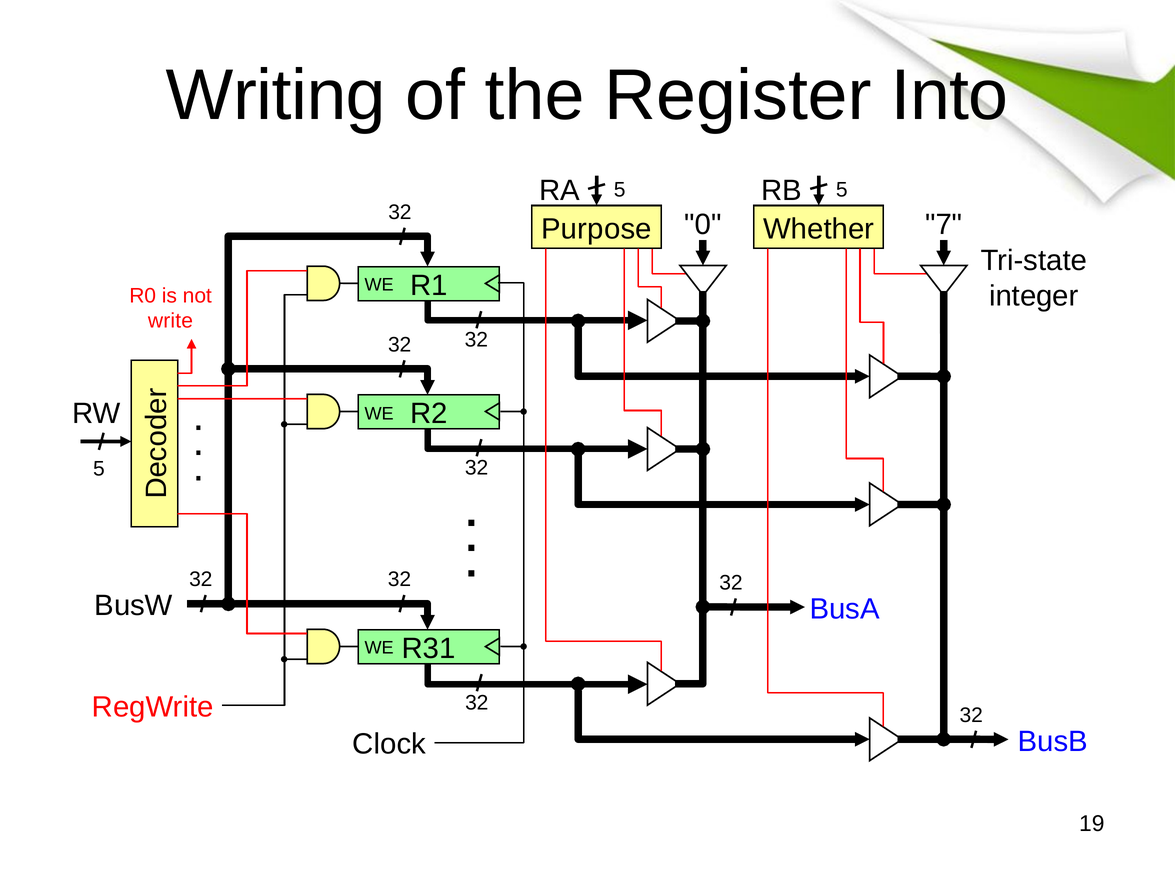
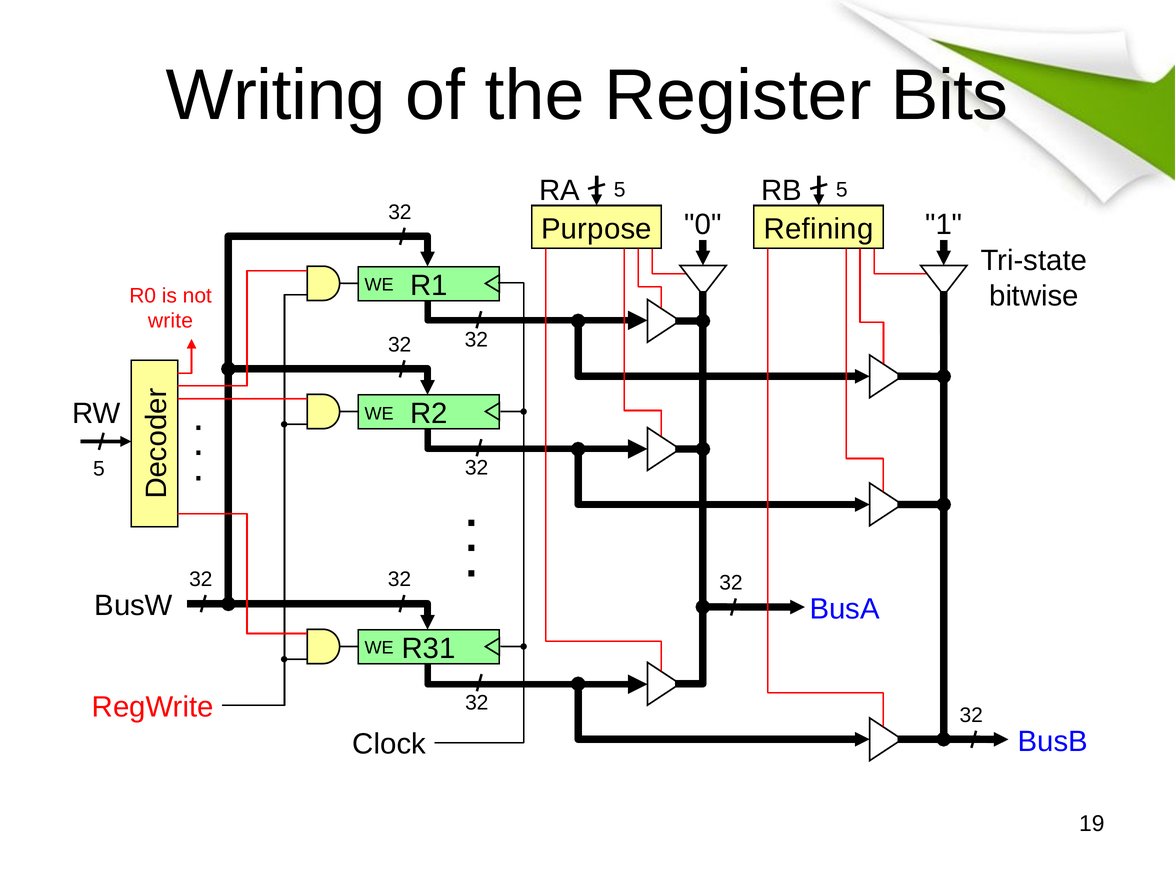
Into: Into -> Bits (950, 96)
7: 7 -> 1 (944, 225)
Whether: Whether -> Refining (819, 229)
integer: integer -> bitwise (1034, 296)
